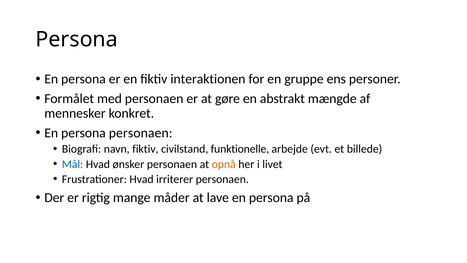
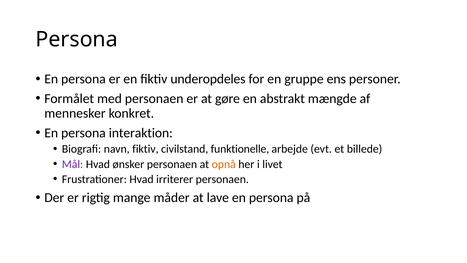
interaktionen: interaktionen -> underopdeles (208, 79)
persona personaen: personaen -> interaktion (141, 133)
Mål colour: blue -> purple (73, 164)
